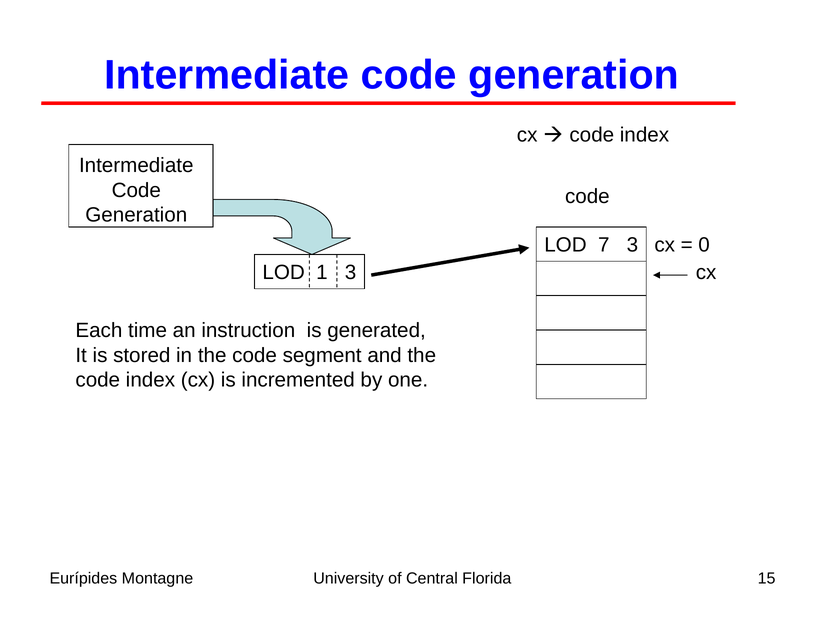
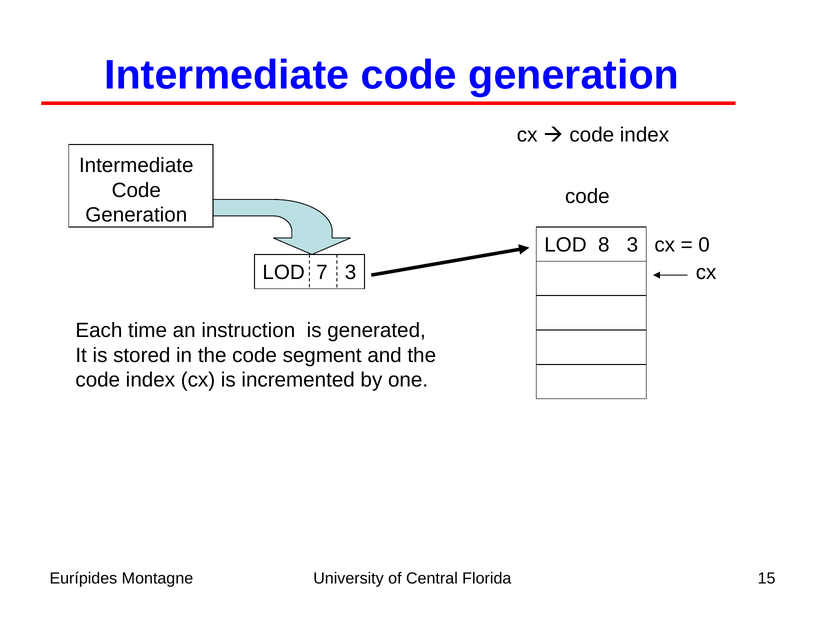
7: 7 -> 8 (604, 245)
1: 1 -> 7 (322, 272)
